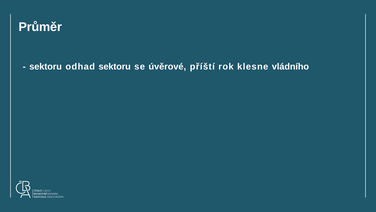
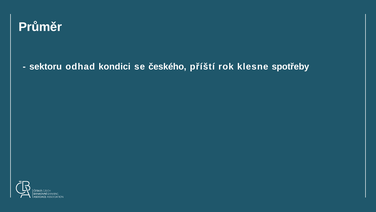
odhad sektoru: sektoru -> kondici (115, 67)
úvěrové: úvěrové -> českého (167, 67)
vládního: vládního -> spotřeby (290, 67)
